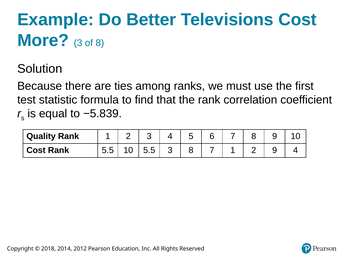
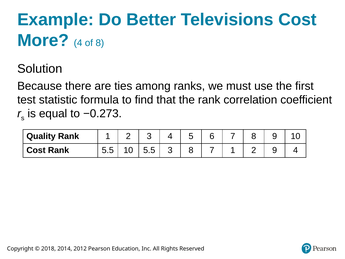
More 3: 3 -> 4 (78, 43)
−5.839: −5.839 -> −0.273 (102, 114)
